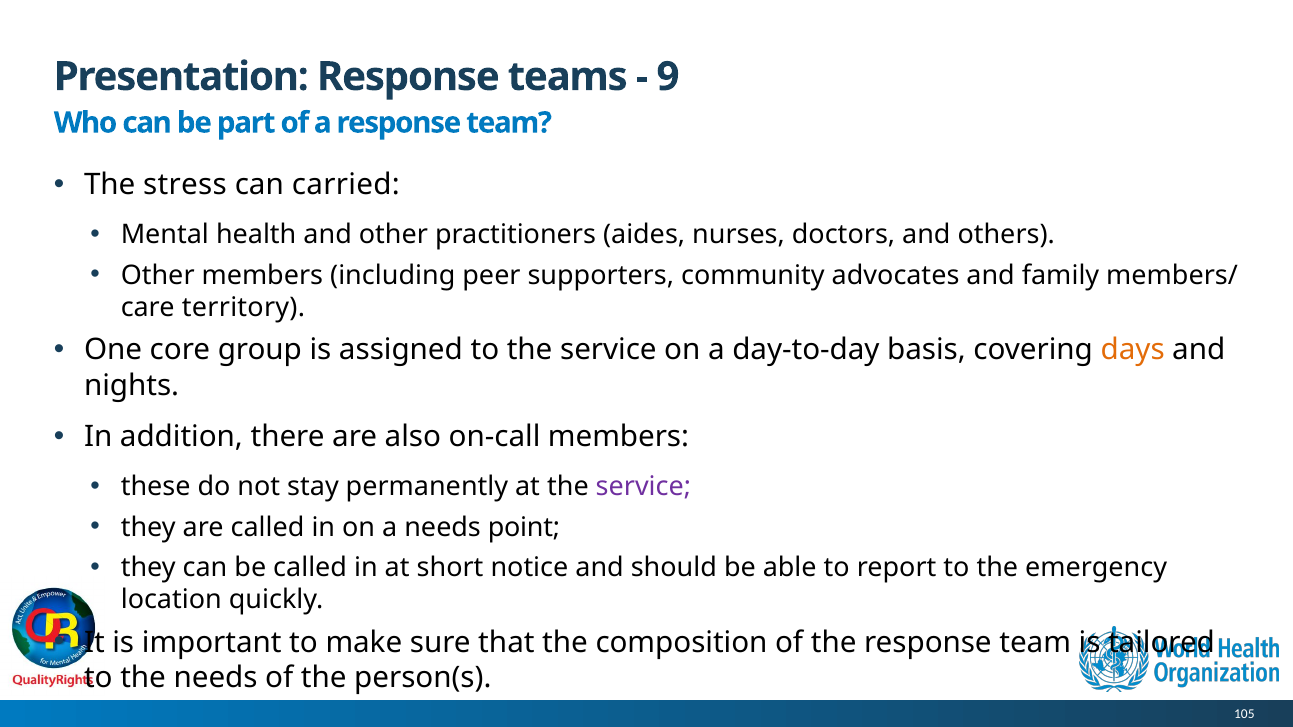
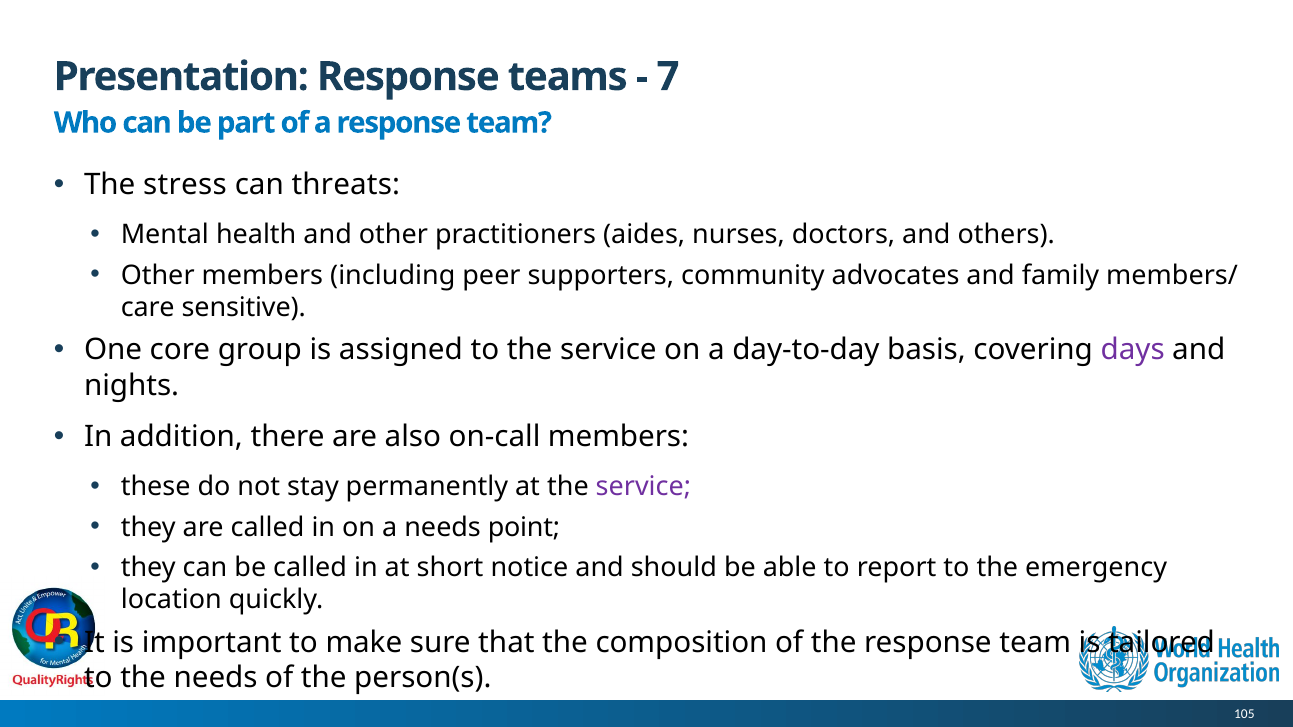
9: 9 -> 7 (668, 77)
carried: carried -> threats (346, 185)
territory: territory -> sensitive (244, 308)
days colour: orange -> purple (1133, 350)
